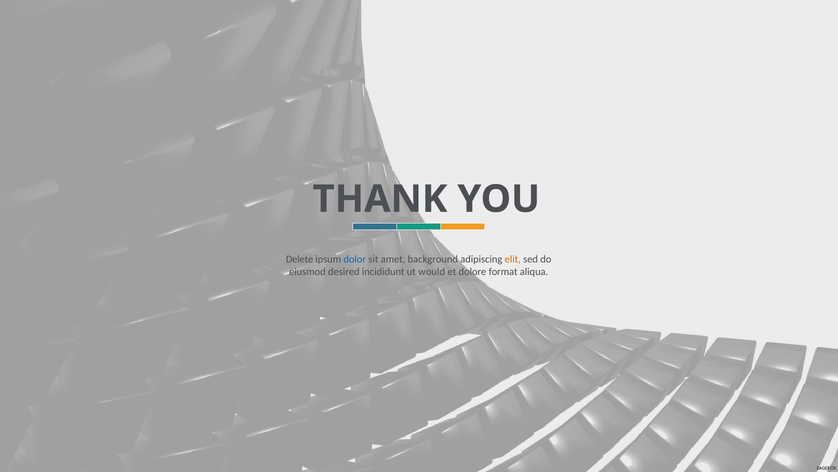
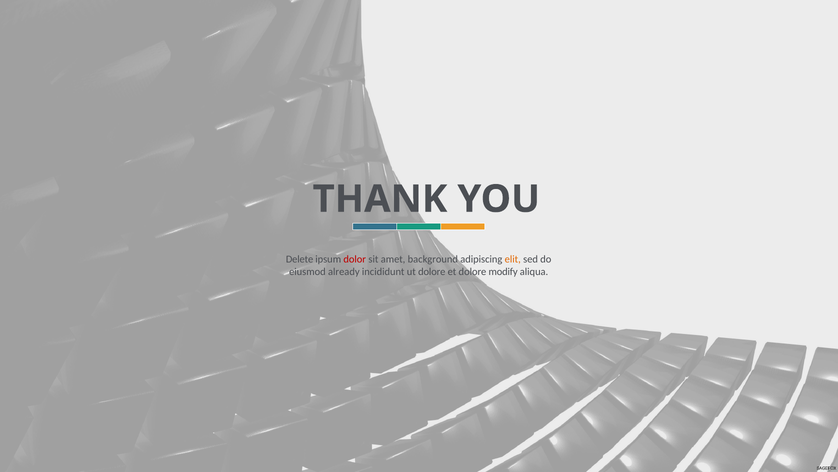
dolor colour: blue -> red (355, 259)
desired: desired -> already (344, 271)
ut would: would -> dolore (432, 271)
format: format -> modify (503, 271)
